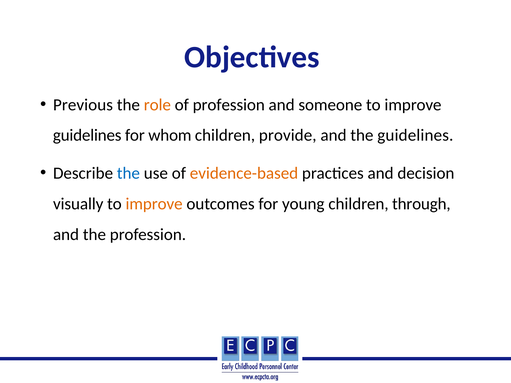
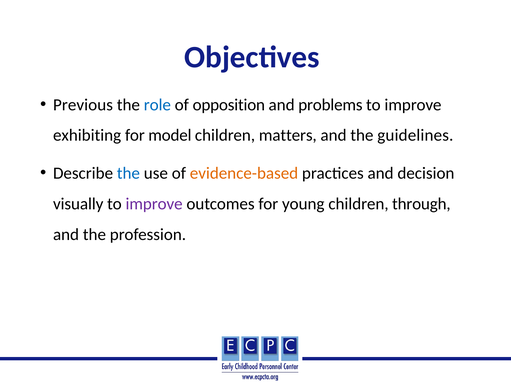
role colour: orange -> blue (157, 105)
of profession: profession -> opposition (229, 105)
someone: someone -> problems (330, 105)
guidelines: guidelines -> exhibiting (87, 135)
whom: whom -> model (170, 135)
provide: provide -> matters (288, 135)
improve colour: orange -> purple (154, 204)
